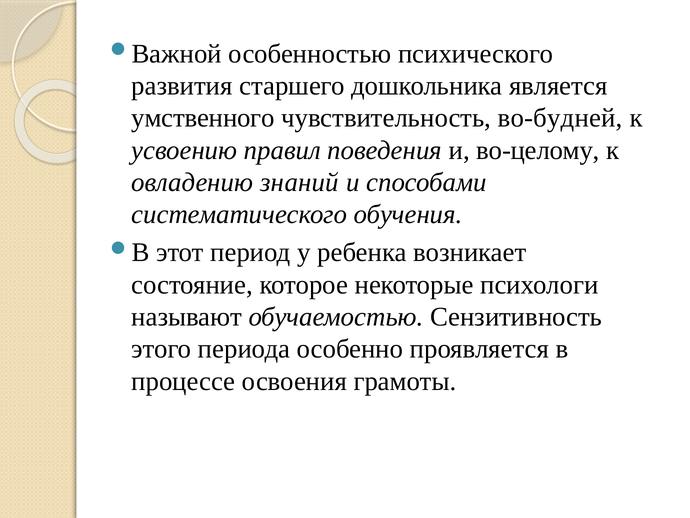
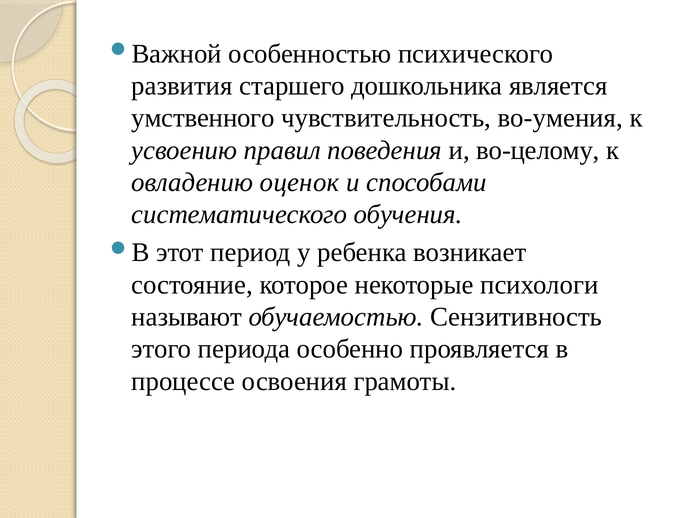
во-будней: во-будней -> во-умения (560, 118)
знаний: знаний -> оценок (300, 182)
